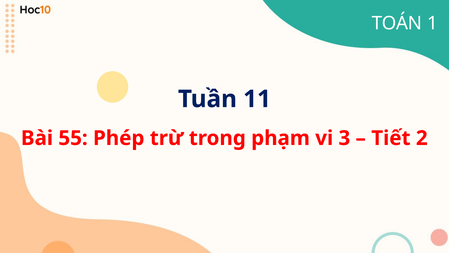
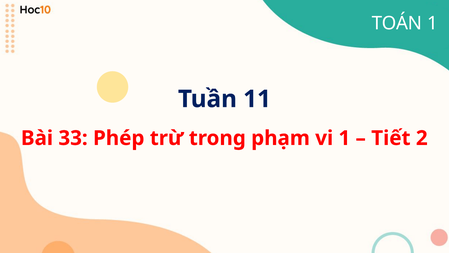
55: 55 -> 33 (73, 138)
vi 3: 3 -> 1 (344, 138)
